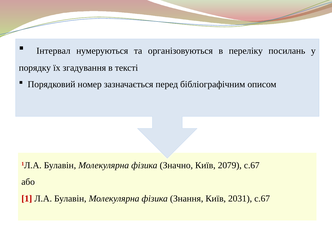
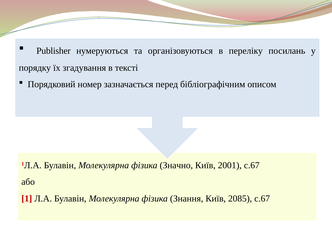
Інтервал: Інтервал -> Publisher (54, 51)
2079: 2079 -> 2001 (230, 165)
2031: 2031 -> 2085 (240, 198)
